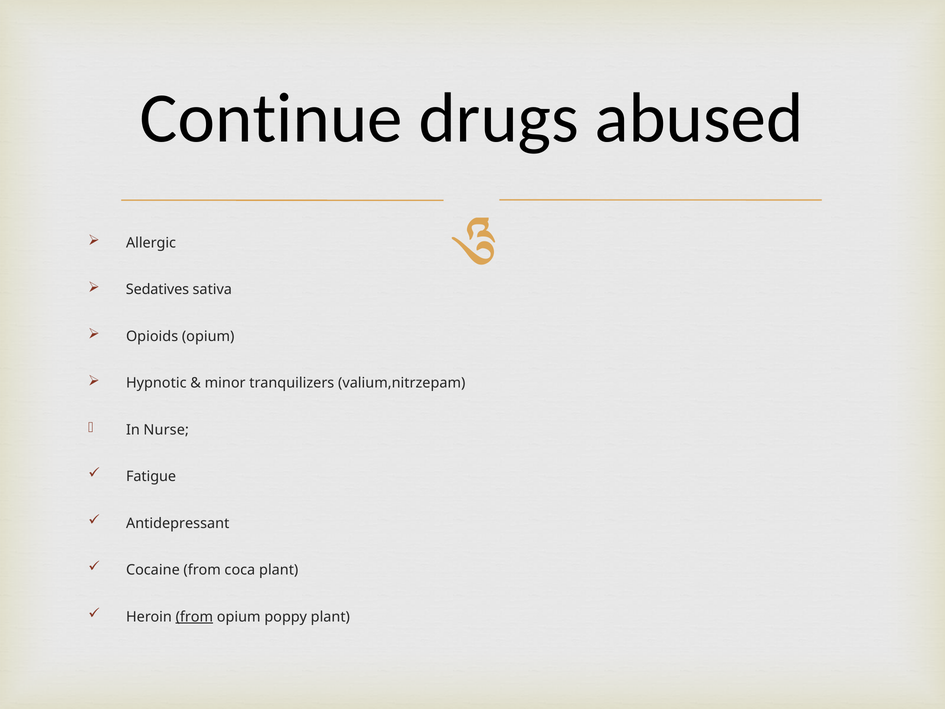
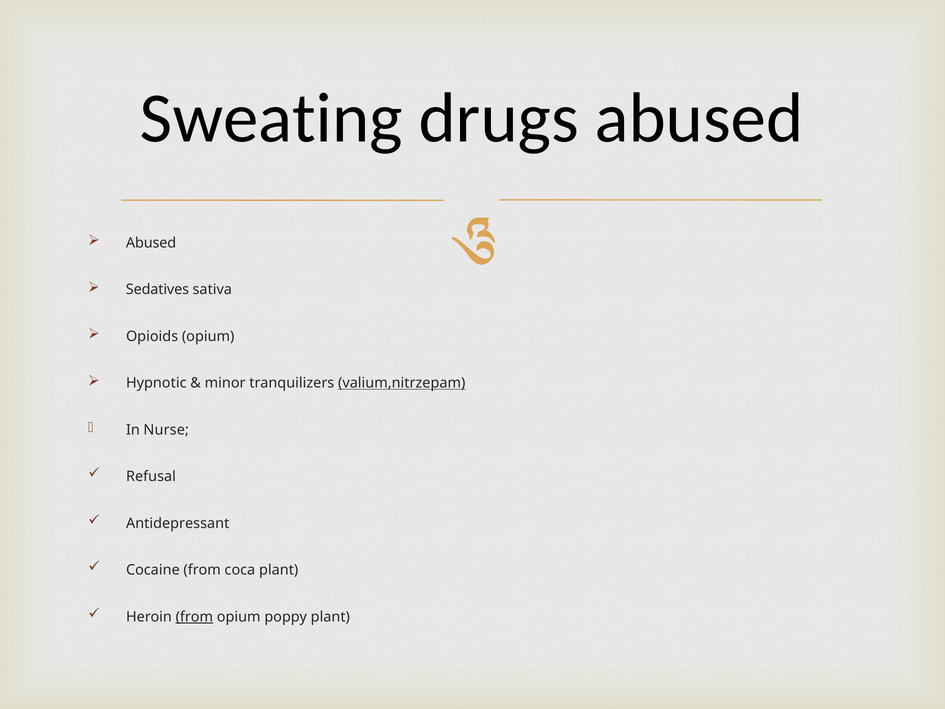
Continue: Continue -> Sweating (271, 118)
Allergic: Allergic -> Abused (151, 243)
valium,nitrzepam underline: none -> present (402, 383)
Fatigue: Fatigue -> Refusal (151, 476)
